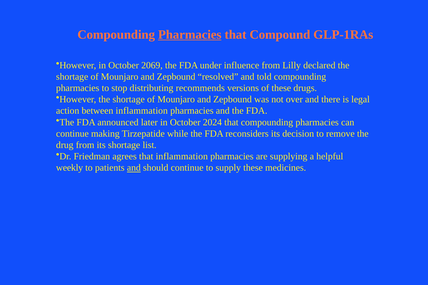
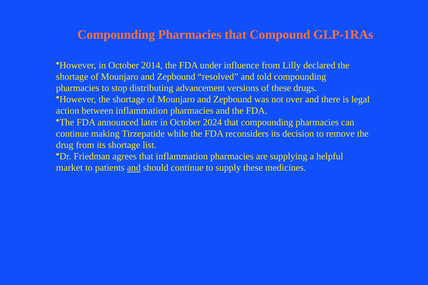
Pharmacies underline: present -> none (190, 35)
2069: 2069 -> 2014 (152, 65)
recommends: recommends -> advancement (200, 88)
weekly: weekly -> market (69, 168)
